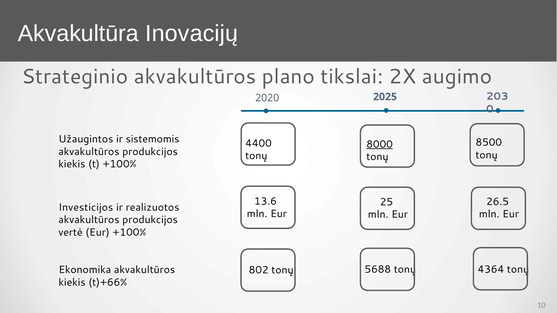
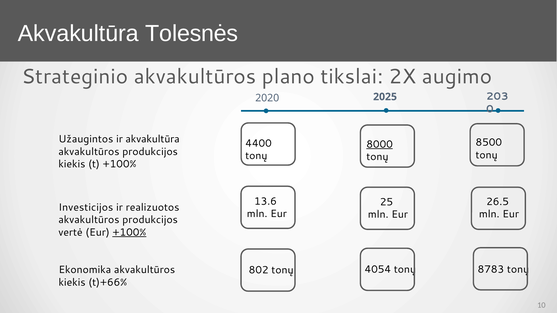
Inovacijų: Inovacijų -> Tolesnės (192, 34)
ir sistemomis: sistemomis -> akvakultūra (153, 139)
+100% underline: none -> present (129, 232)
5688: 5688 -> 4054 (378, 270)
4364: 4364 -> 8783 (491, 270)
